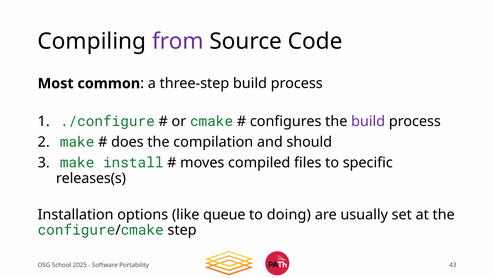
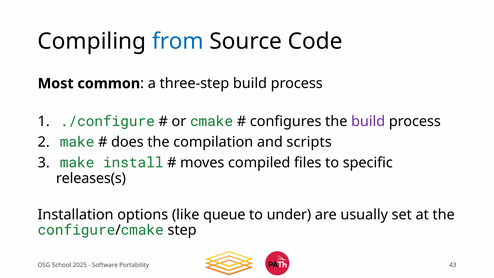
from colour: purple -> blue (178, 41)
should: should -> scripts (309, 142)
doing: doing -> under (289, 215)
